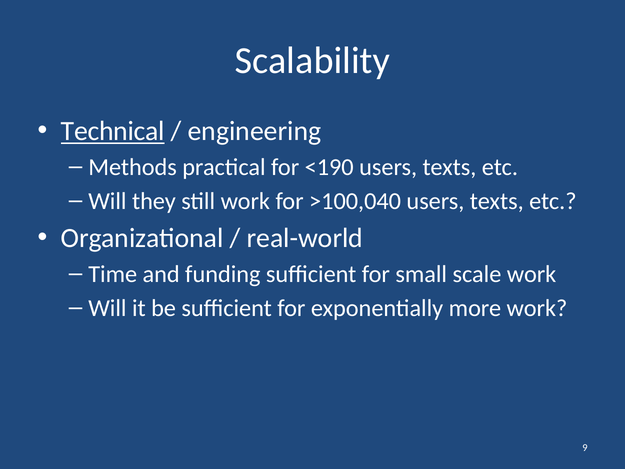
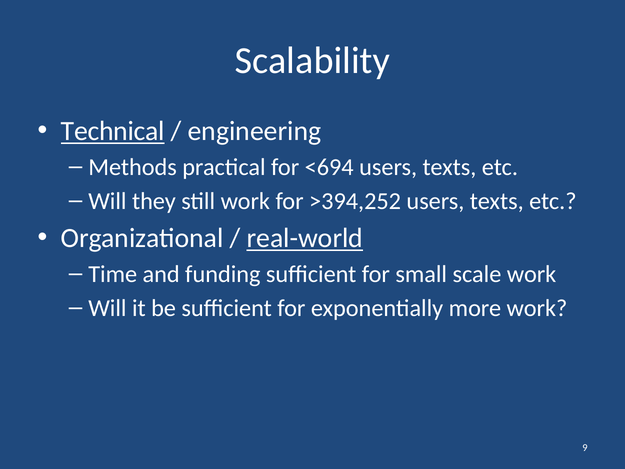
<190: <190 -> <694 (329, 167)
>100,040: >100,040 -> >394,252 (355, 201)
real-world underline: none -> present (305, 238)
